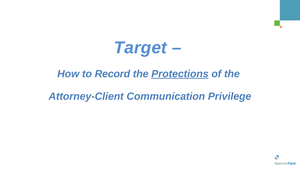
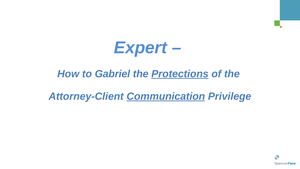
Target: Target -> Expert (140, 48)
Record: Record -> Gabriel (112, 74)
Communication underline: none -> present (166, 96)
